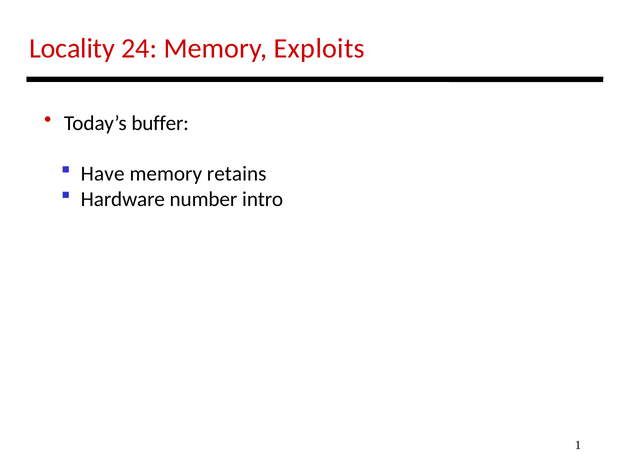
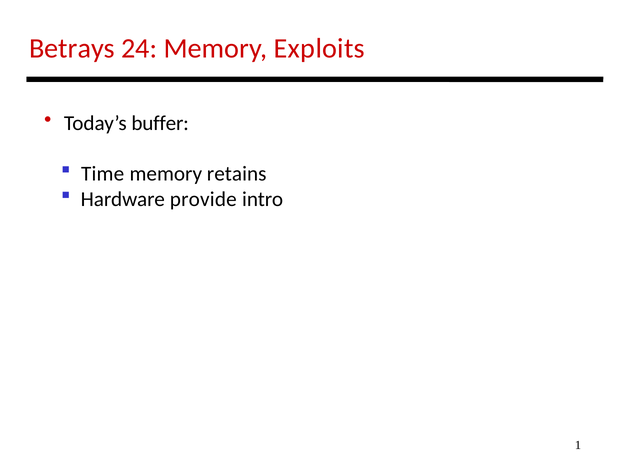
Locality: Locality -> Betrays (72, 48)
Have: Have -> Time (103, 174)
number: number -> provide (203, 199)
